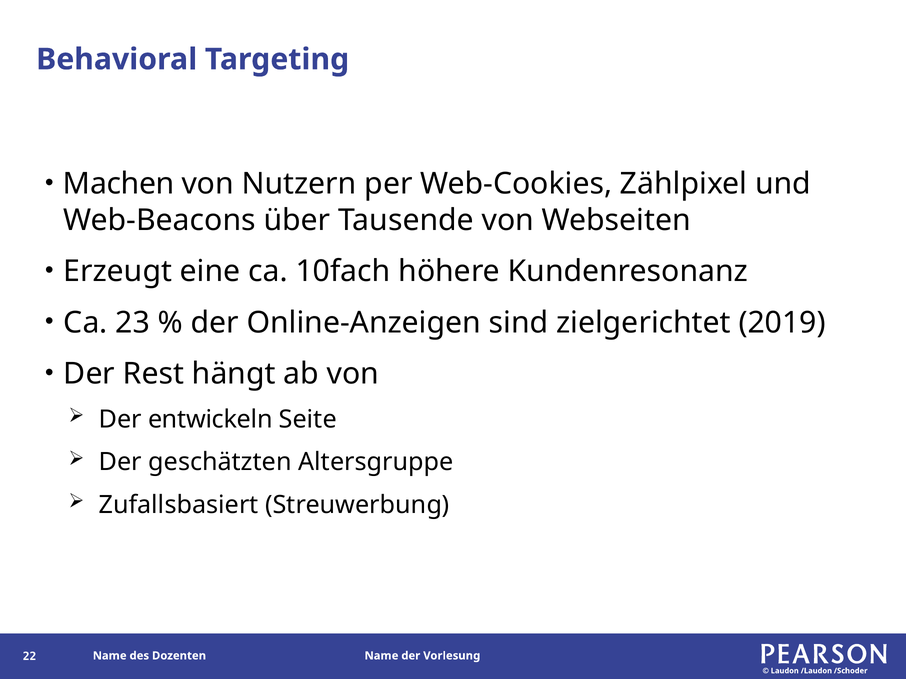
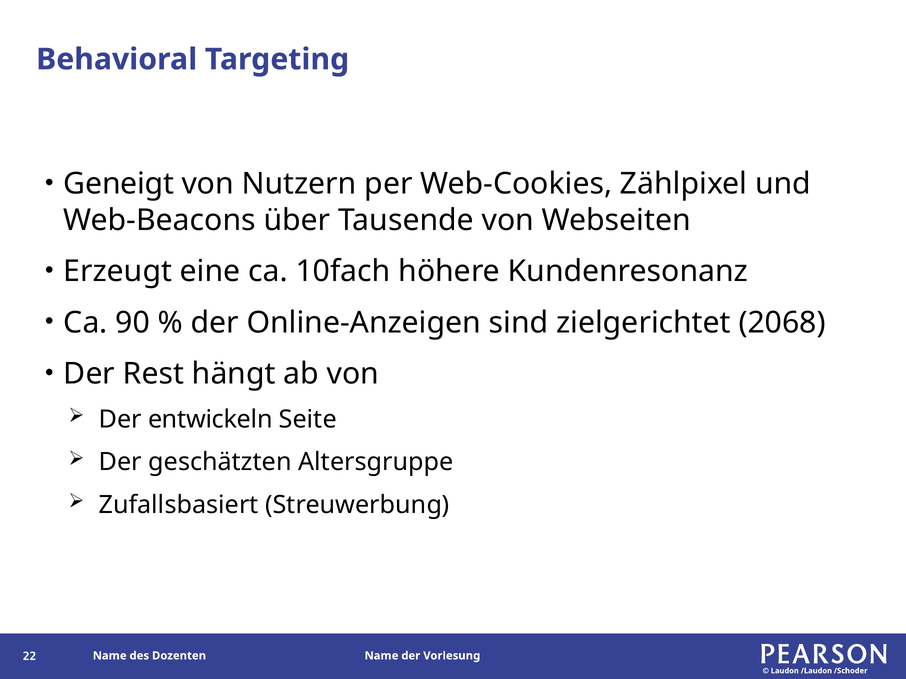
Machen: Machen -> Geneigt (119, 184)
23: 23 -> 90 (133, 323)
2019: 2019 -> 2068 (782, 323)
